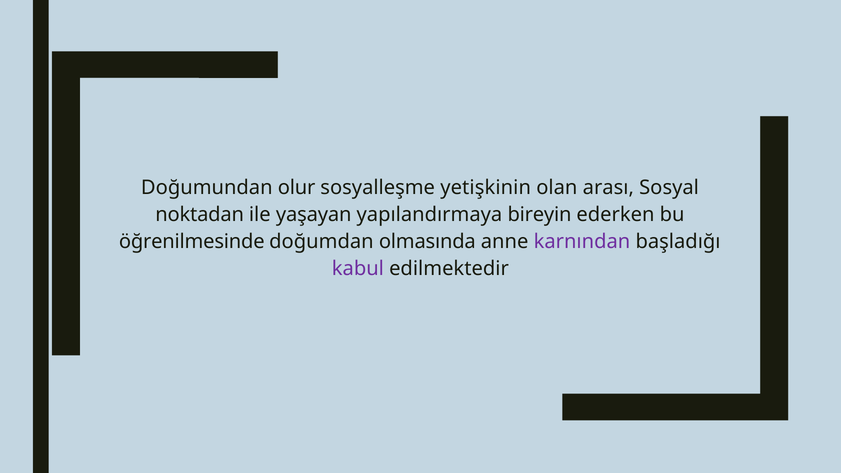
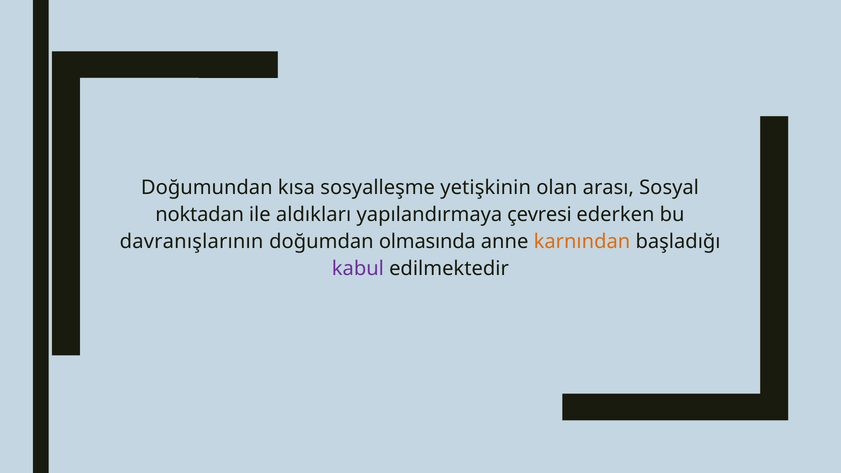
olur: olur -> kısa (296, 188)
yaşayan: yaşayan -> aldıkları (314, 215)
bireyin: bireyin -> çevresi (539, 215)
öğrenilmesinde: öğrenilmesinde -> davranışlarının (192, 242)
karnından colour: purple -> orange (582, 242)
